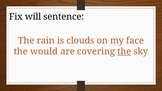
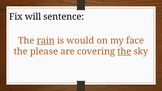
rain underline: none -> present (46, 41)
clouds: clouds -> would (80, 41)
would: would -> please (44, 52)
